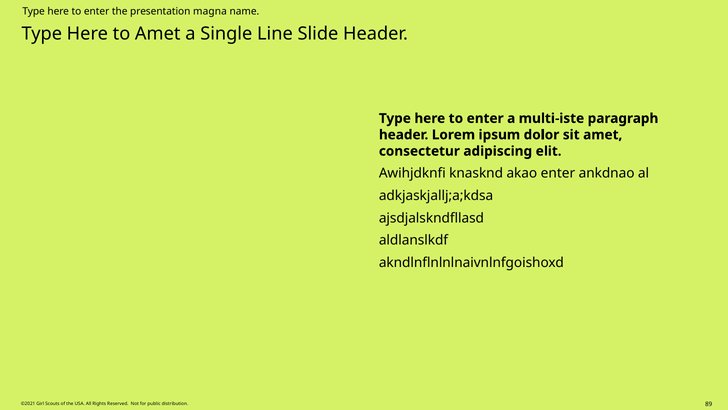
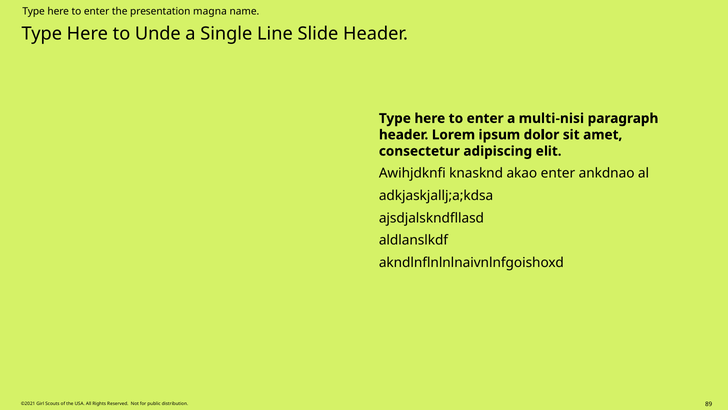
to Amet: Amet -> Unde (158, 34)
multi-iste: multi-iste -> multi-nisi (551, 118)
